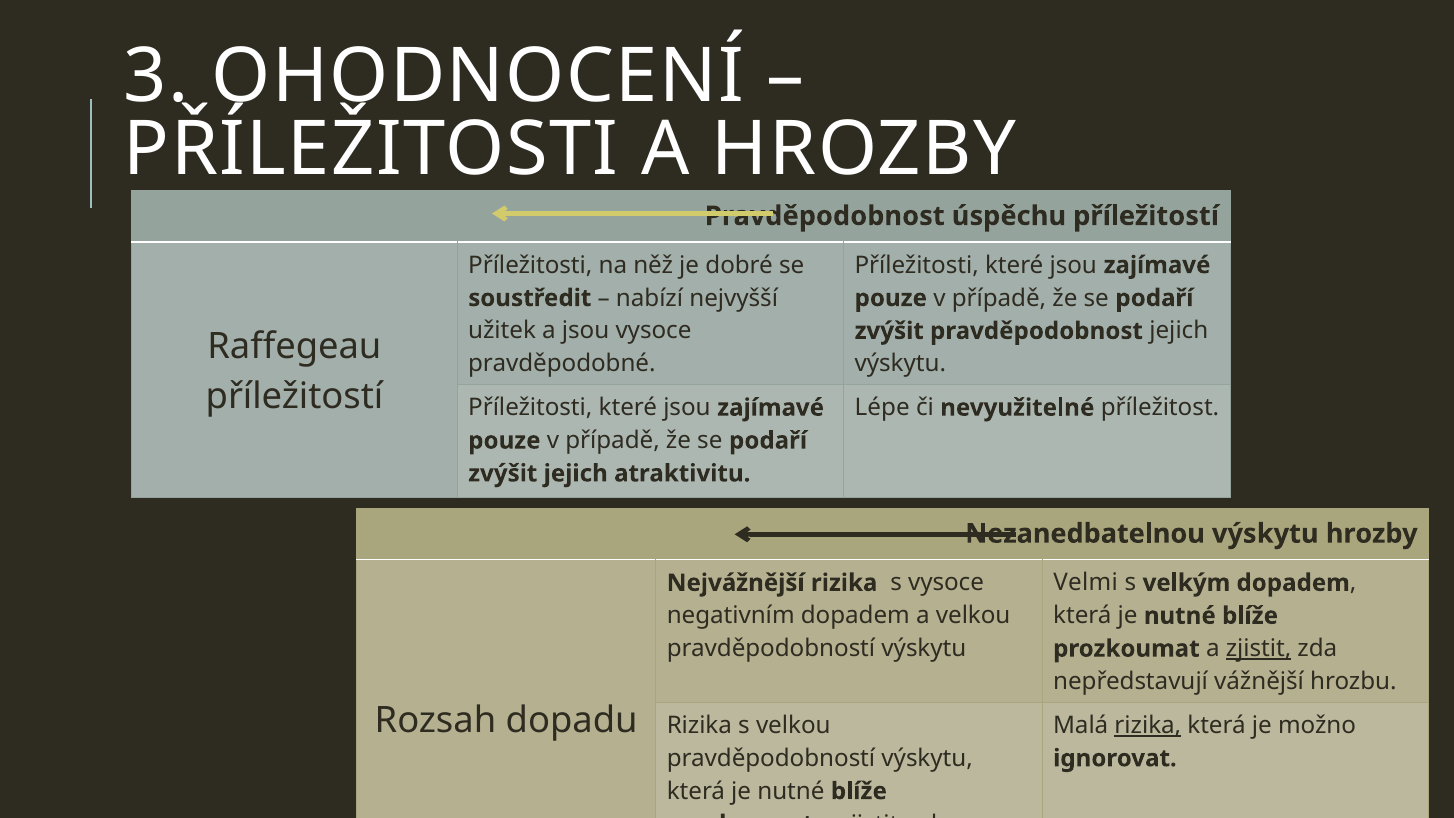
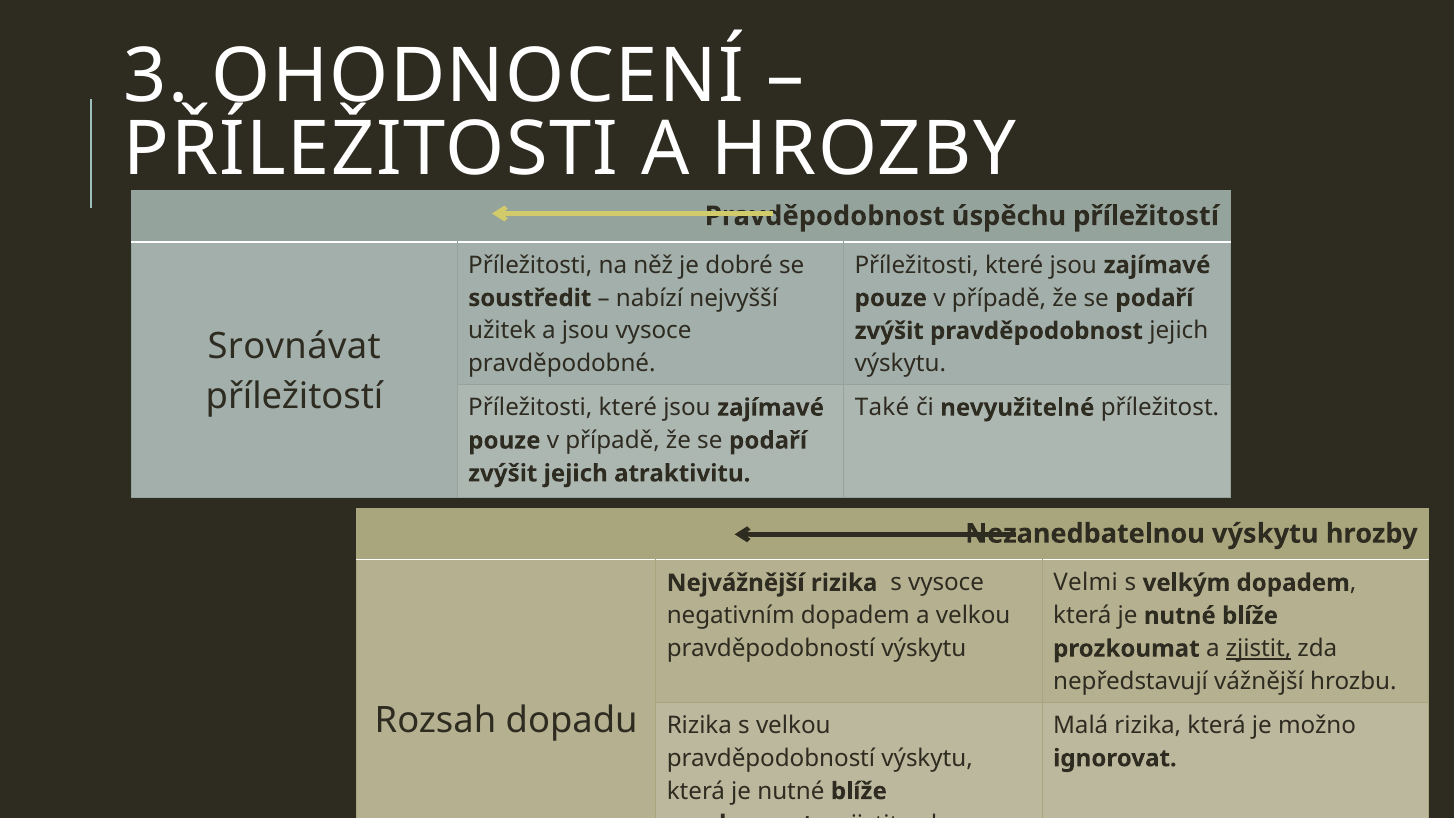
Raffegeau: Raffegeau -> Srovnávat (294, 347)
Lépe: Lépe -> Také (882, 408)
rizika underline: present -> none (1148, 725)
